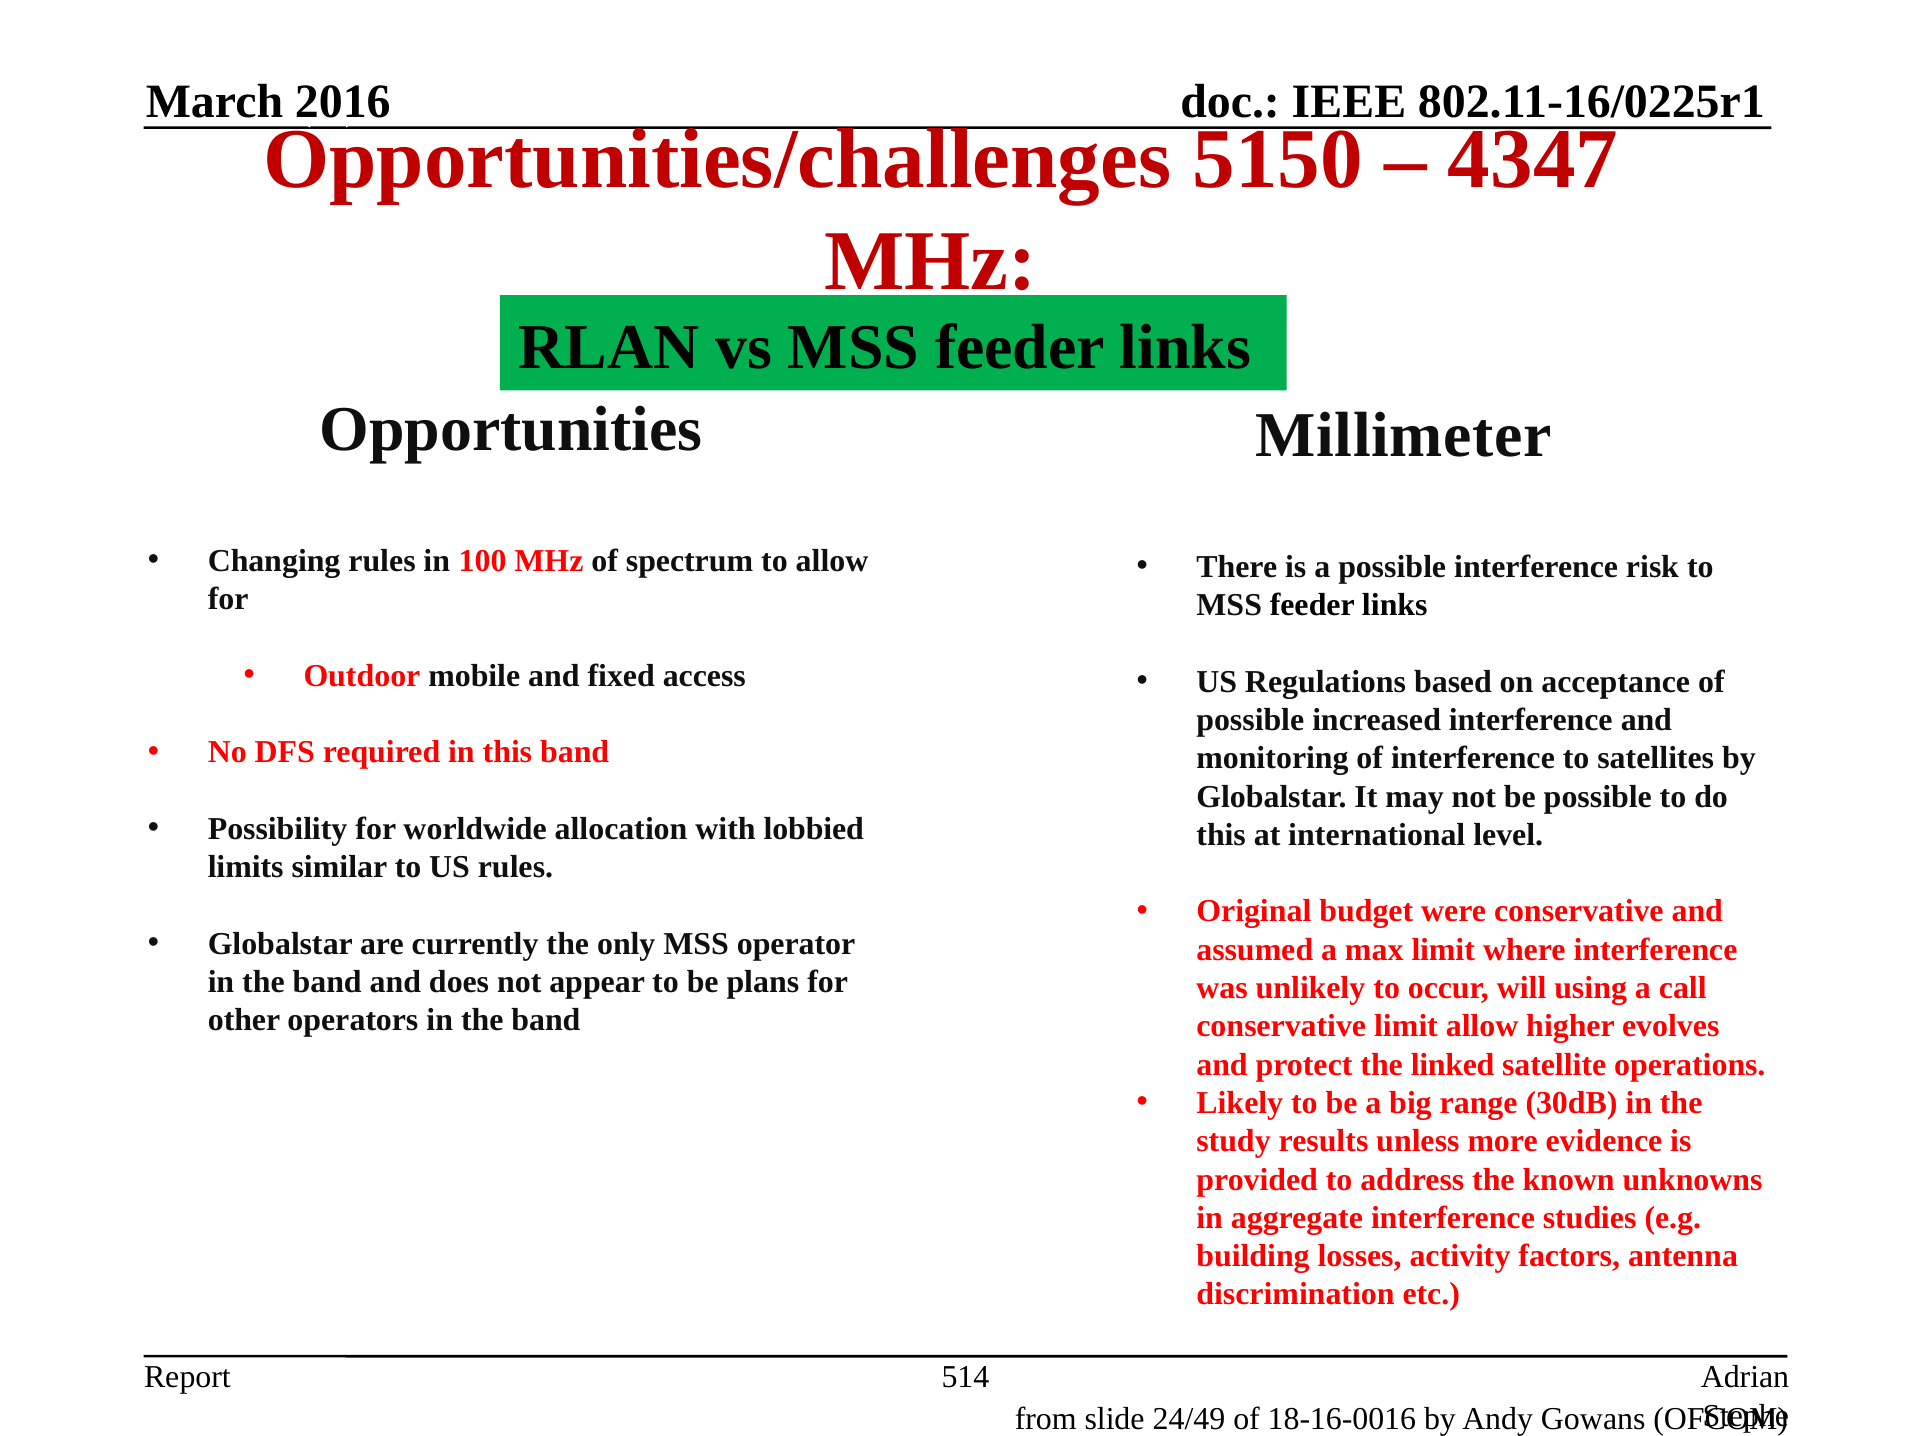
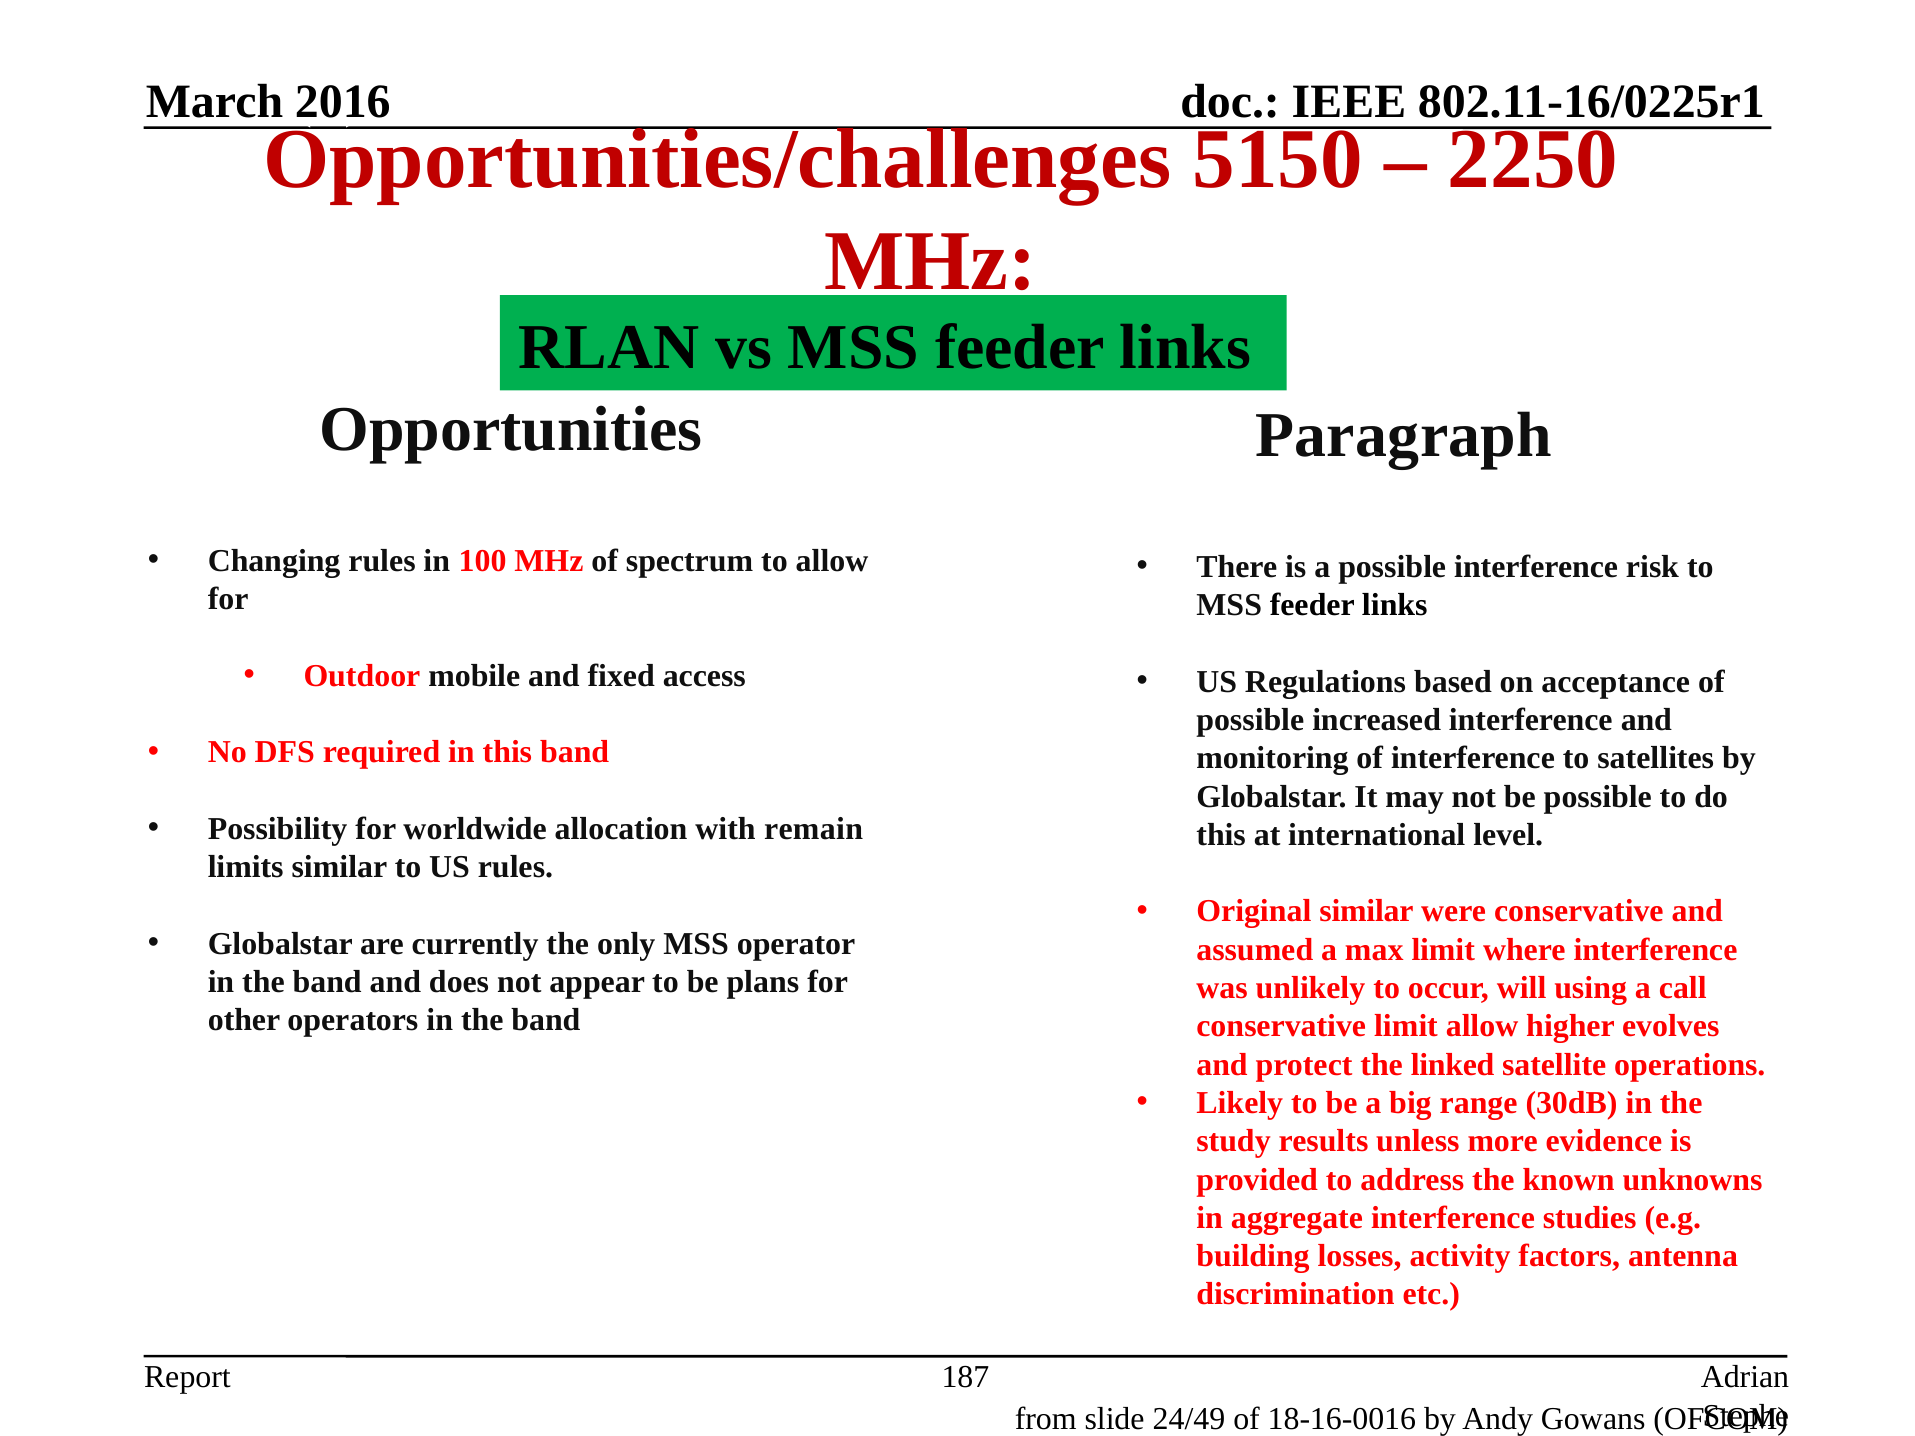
4347: 4347 -> 2250 (1533, 159)
Millimeter: Millimeter -> Paragraph (1404, 435)
lobbied: lobbied -> remain (814, 829)
Original budget: budget -> similar (1366, 912)
514: 514 -> 187 (965, 1377)
